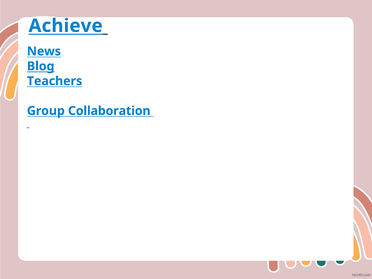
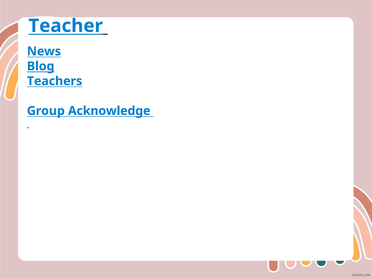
Achieve: Achieve -> Teacher (66, 26)
Collaboration: Collaboration -> Acknowledge (109, 111)
